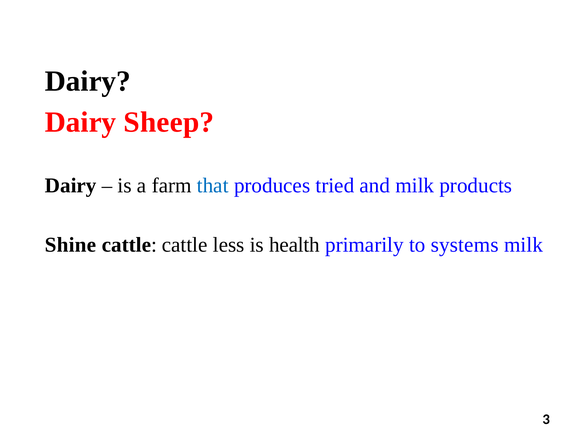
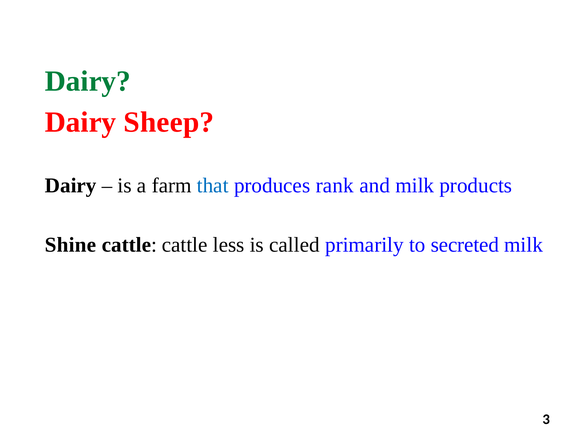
Dairy colour: black -> green (88, 81)
tried: tried -> rank (335, 186)
health: health -> called (294, 245)
systems: systems -> secreted (465, 245)
